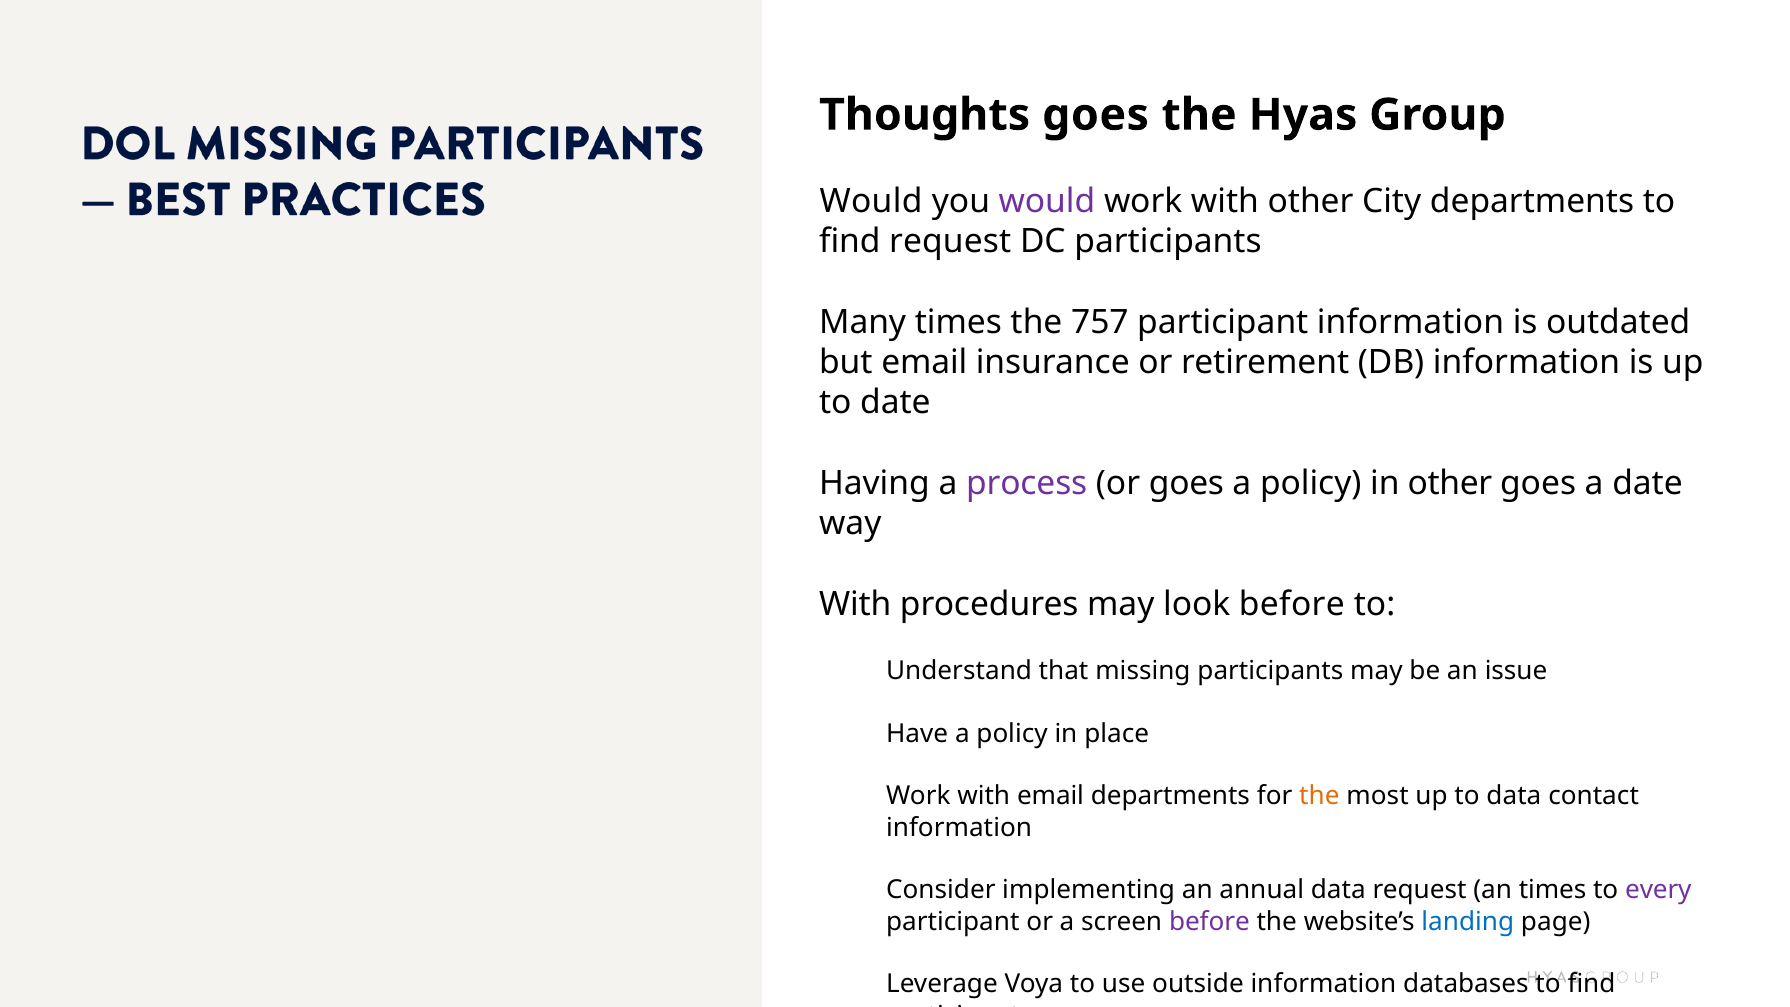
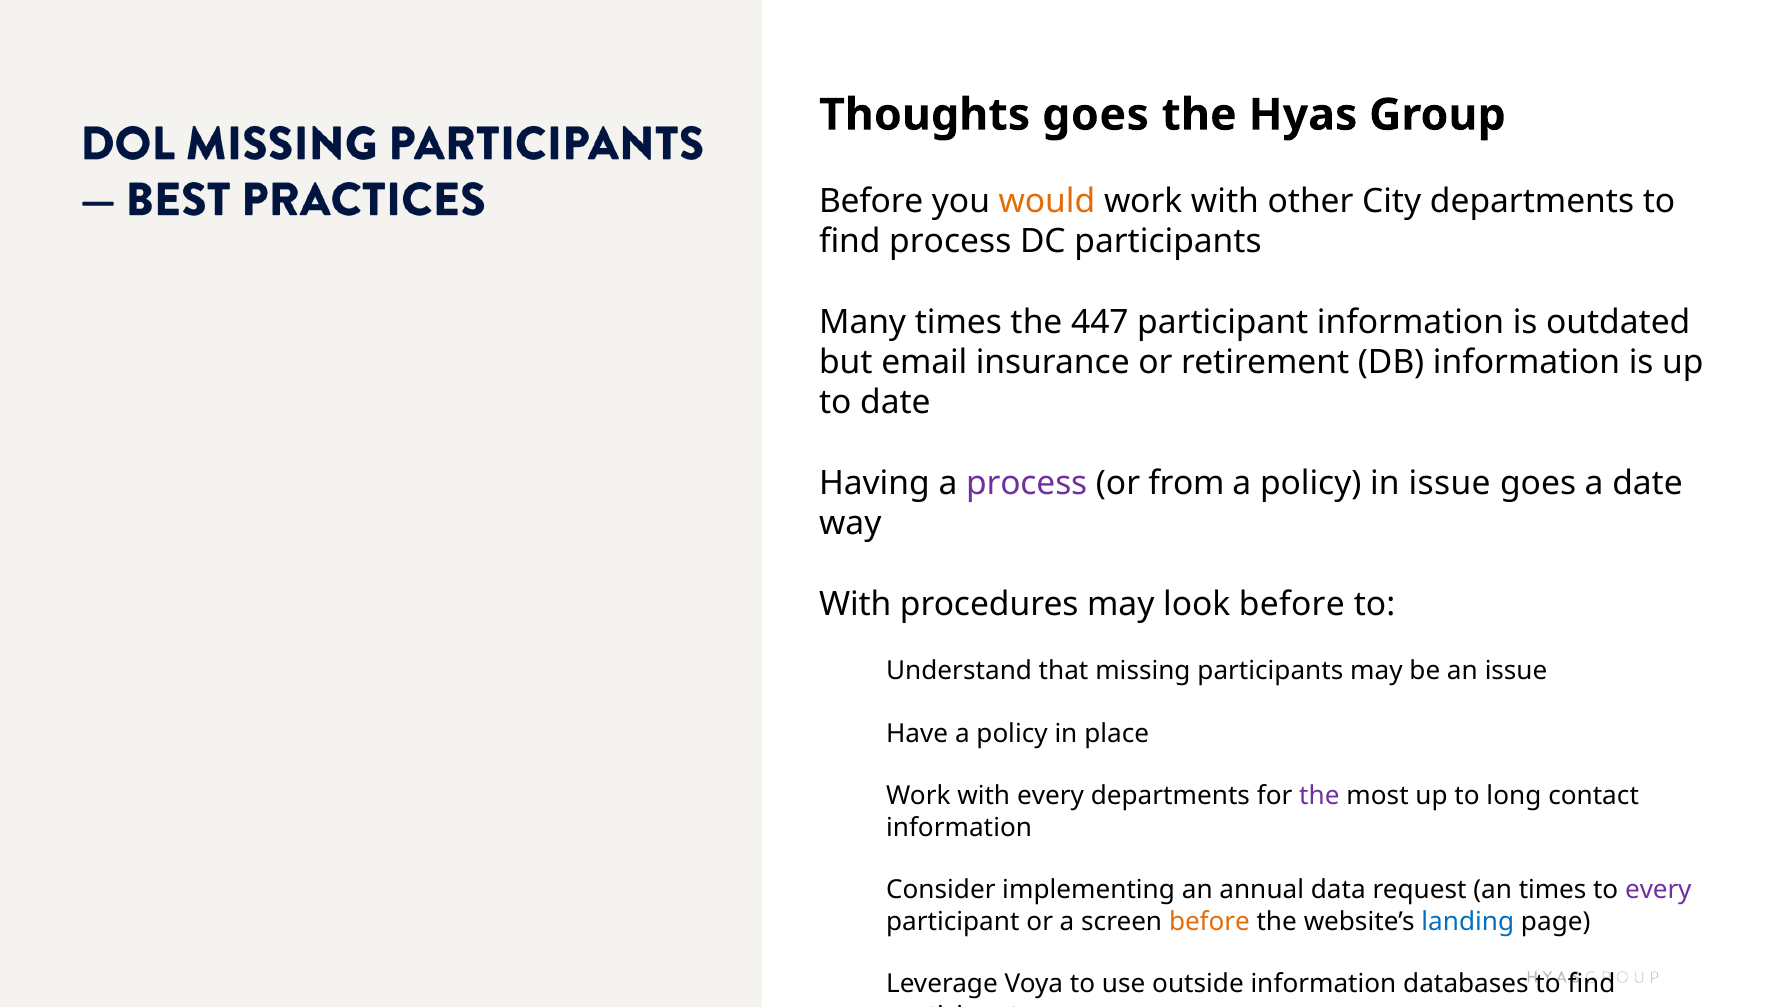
Would: Would -> Before (871, 201)
would colour: purple -> orange (1047, 201)
find request: request -> process (950, 242)
757: 757 -> 447 (1100, 322)
or goes: goes -> from (1186, 483)
in other: other -> issue (1450, 483)
with email: email -> every (1050, 796)
the colour: orange -> purple (1319, 796)
to data: data -> long (1514, 796)
before colour: purple -> orange (1209, 922)
